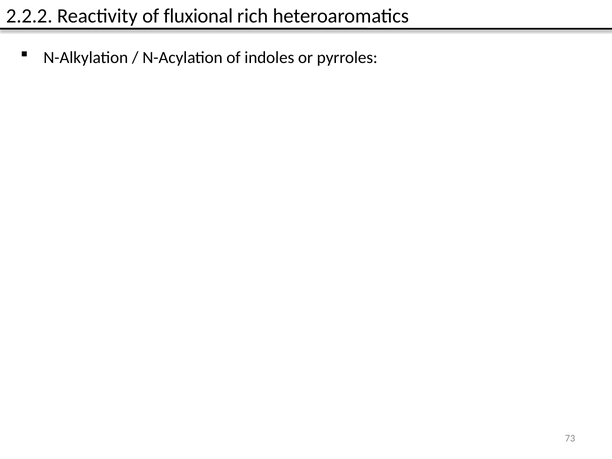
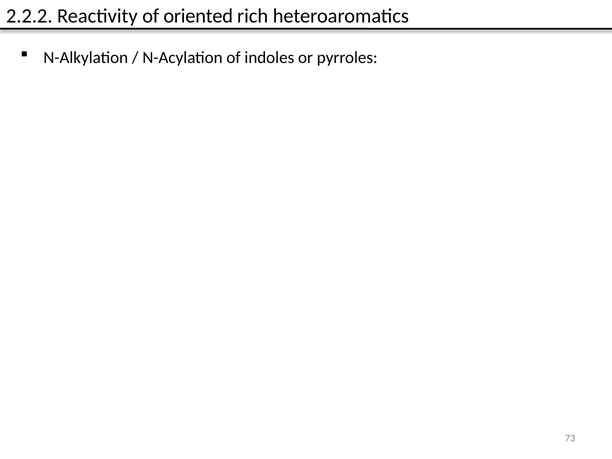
fluxional: fluxional -> oriented (198, 16)
